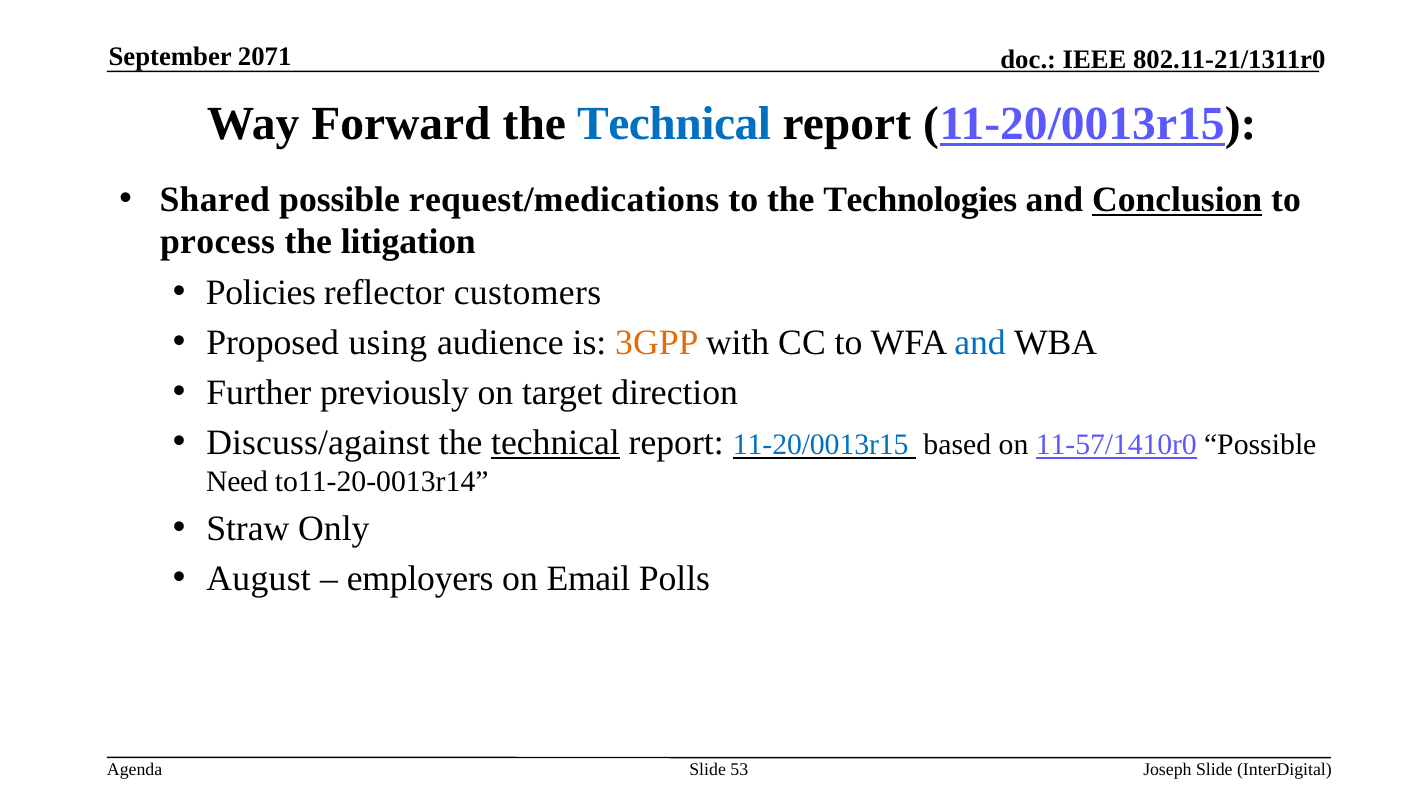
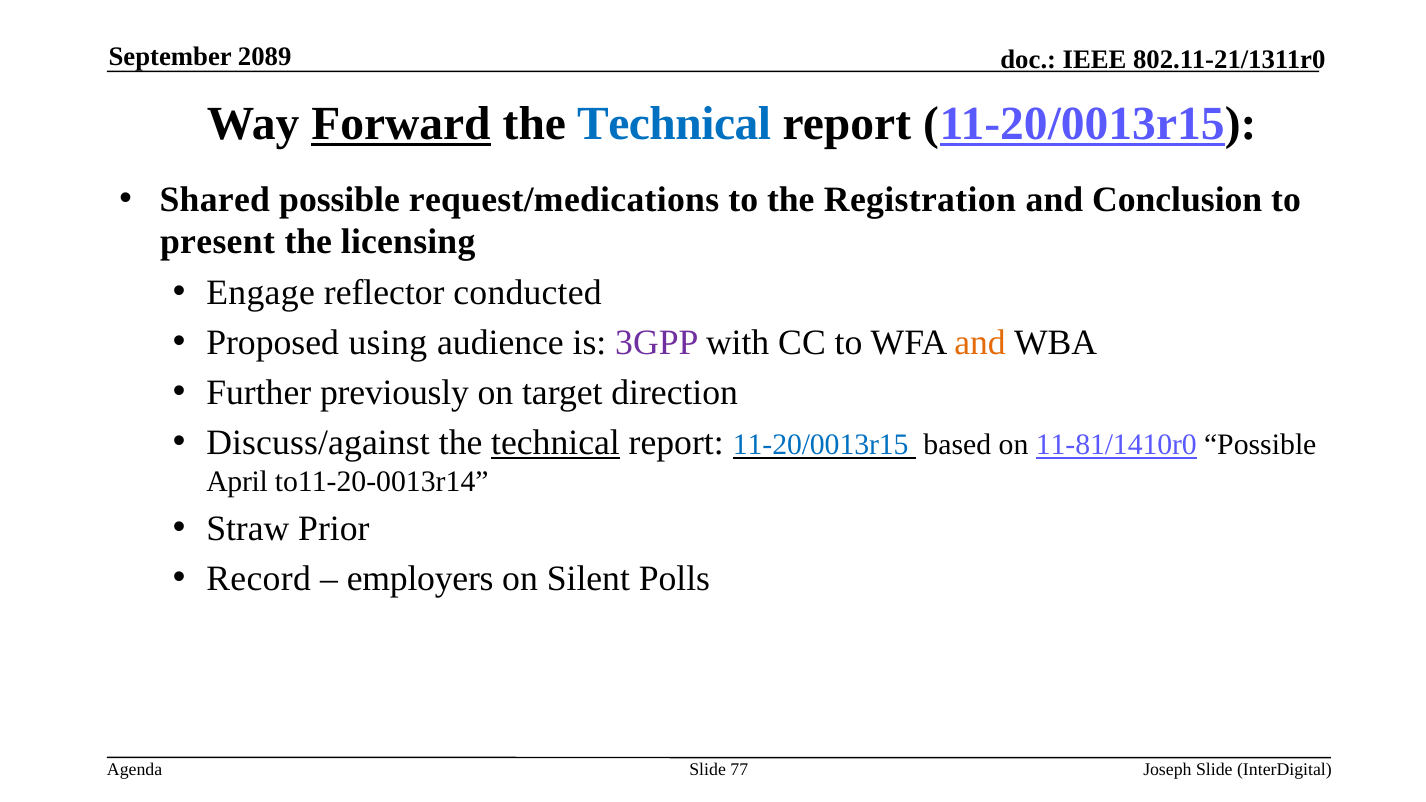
2071: 2071 -> 2089 (265, 57)
Forward underline: none -> present (401, 124)
Technologies: Technologies -> Registration (920, 199)
Conclusion underline: present -> none (1177, 199)
process: process -> present (217, 242)
litigation: litigation -> licensing (408, 242)
Policies: Policies -> Engage (261, 292)
customers: customers -> conducted (528, 292)
3GPP colour: orange -> purple (657, 343)
and colour: blue -> orange (980, 343)
11-57/1410r0: 11-57/1410r0 -> 11-81/1410r0 (1116, 445)
Need: Need -> April (237, 482)
Only: Only -> Prior (334, 529)
August: August -> Record (259, 579)
Email: Email -> Silent (588, 579)
53: 53 -> 77 (739, 769)
